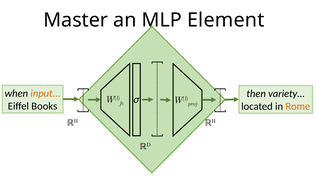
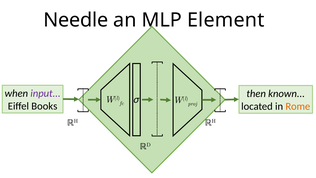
Master: Master -> Needle (76, 20)
input colour: orange -> purple (46, 93)
variety: variety -> known (287, 94)
